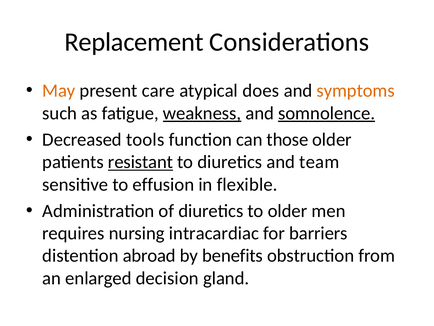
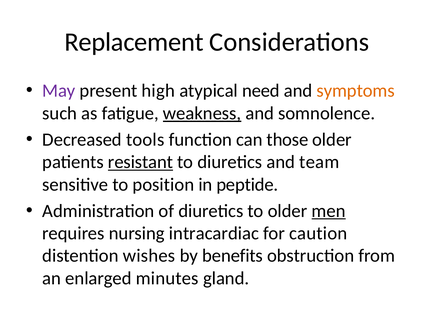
May colour: orange -> purple (59, 91)
care: care -> high (158, 91)
does: does -> need (261, 91)
somnolence underline: present -> none (327, 113)
effusion: effusion -> position (163, 184)
flexible: flexible -> peptide (247, 184)
men underline: none -> present (329, 211)
barriers: barriers -> caution (318, 233)
abroad: abroad -> wishes (149, 255)
decision: decision -> minutes (167, 278)
